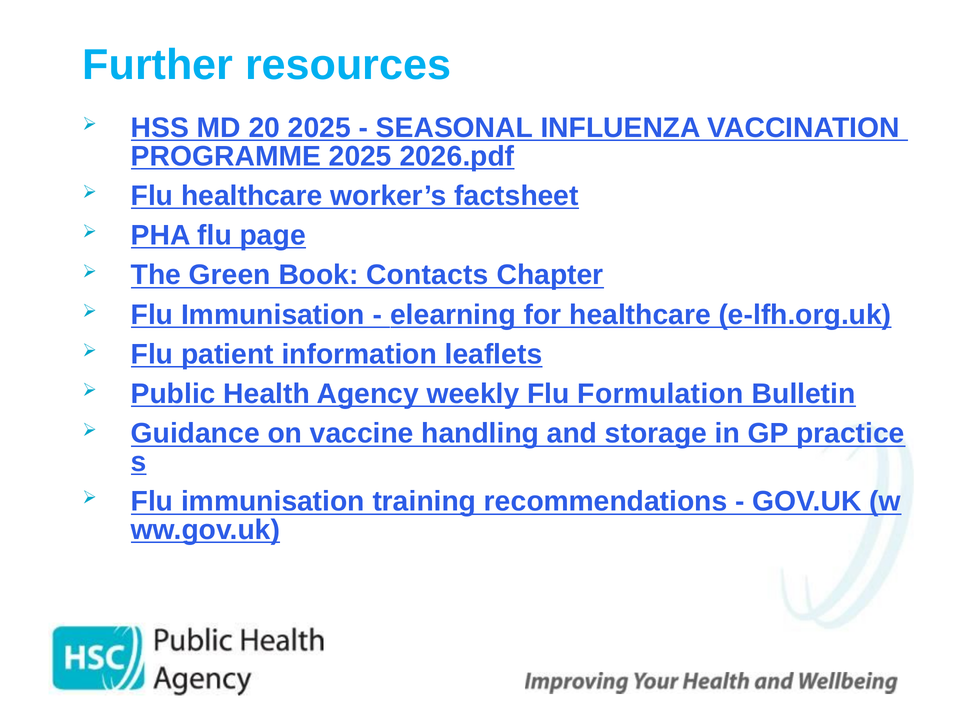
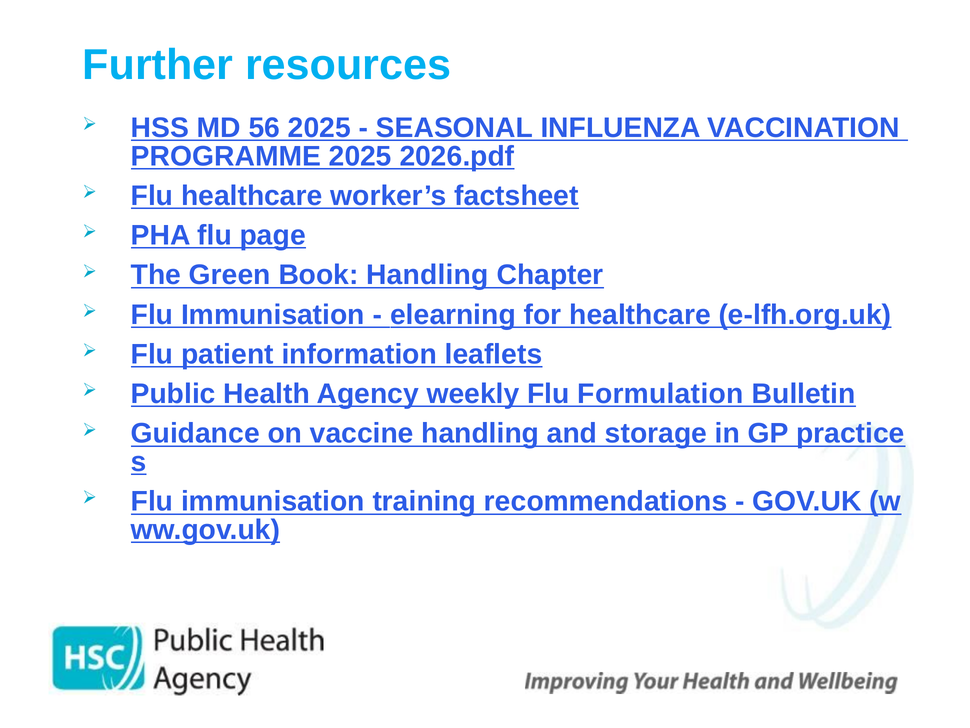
20: 20 -> 56 (264, 128)
Book Contacts: Contacts -> Handling (427, 275)
